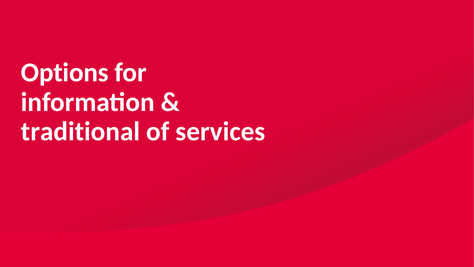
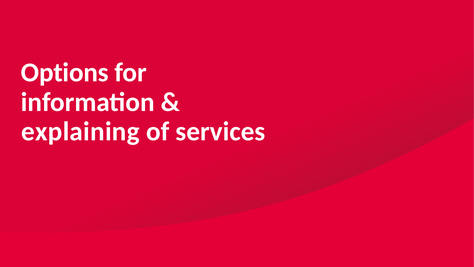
traditional: traditional -> explaining (80, 131)
